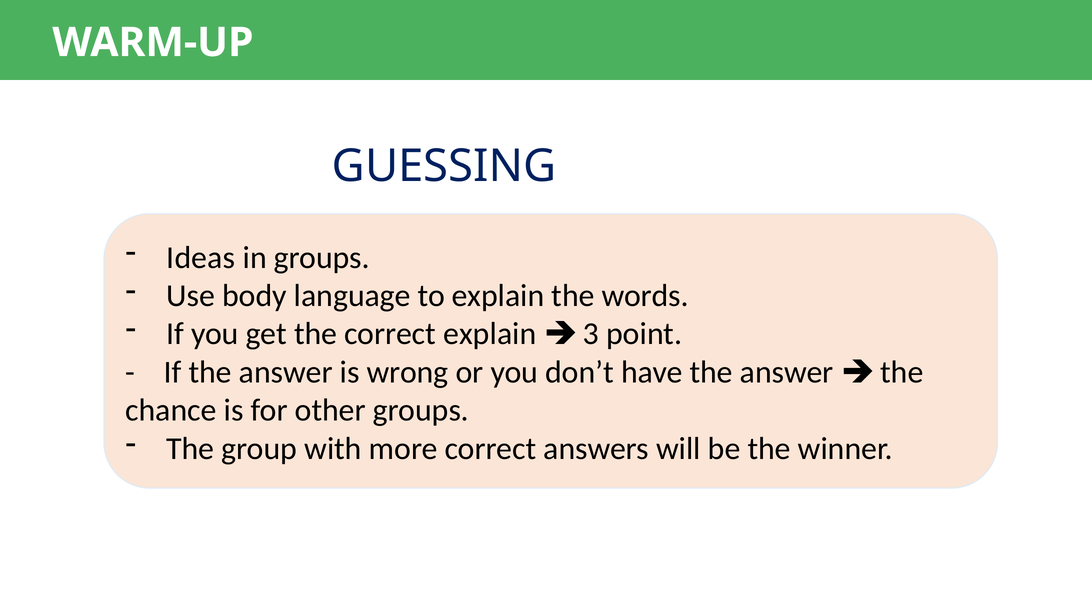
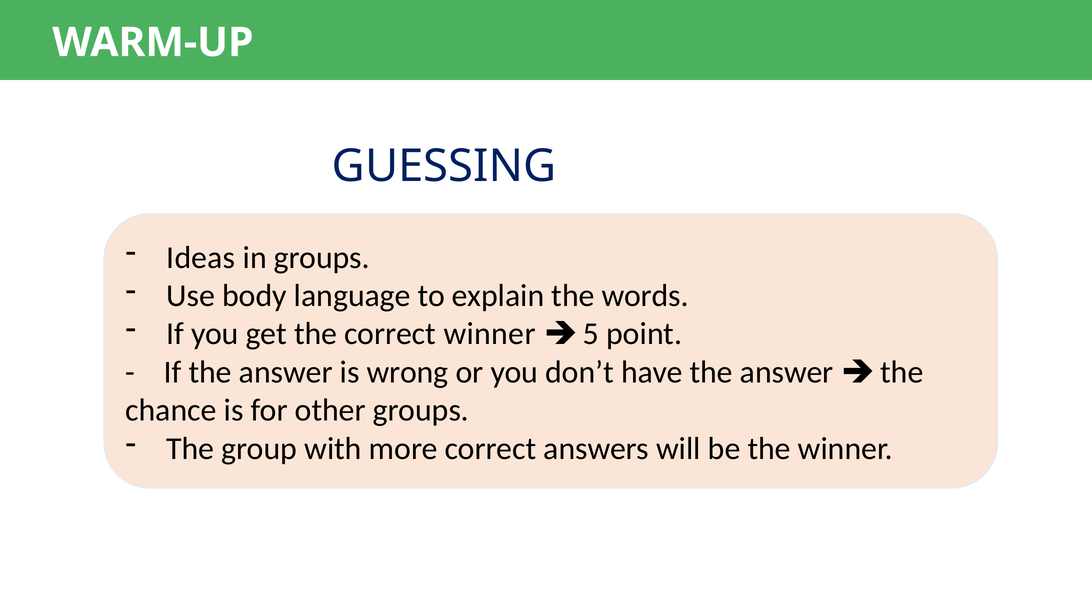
correct explain: explain -> winner (490, 334)
3: 3 -> 5 (591, 334)
